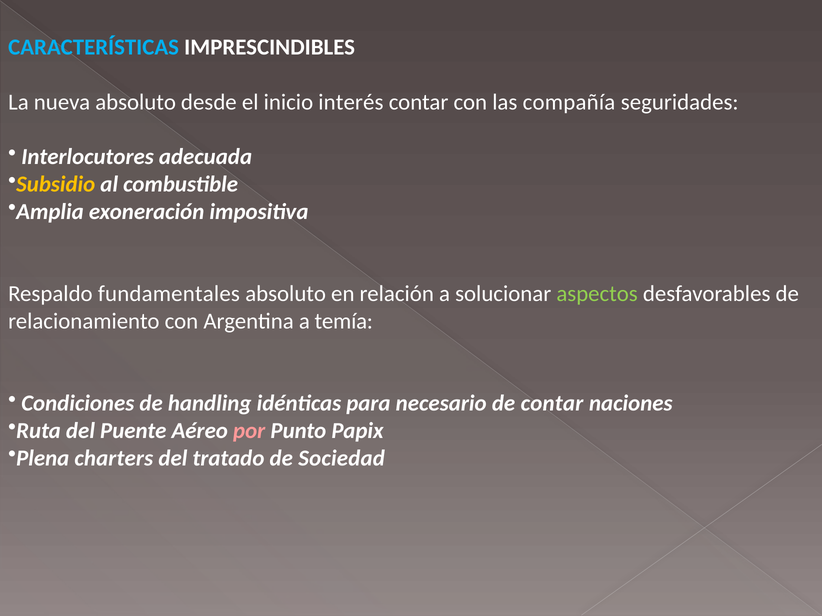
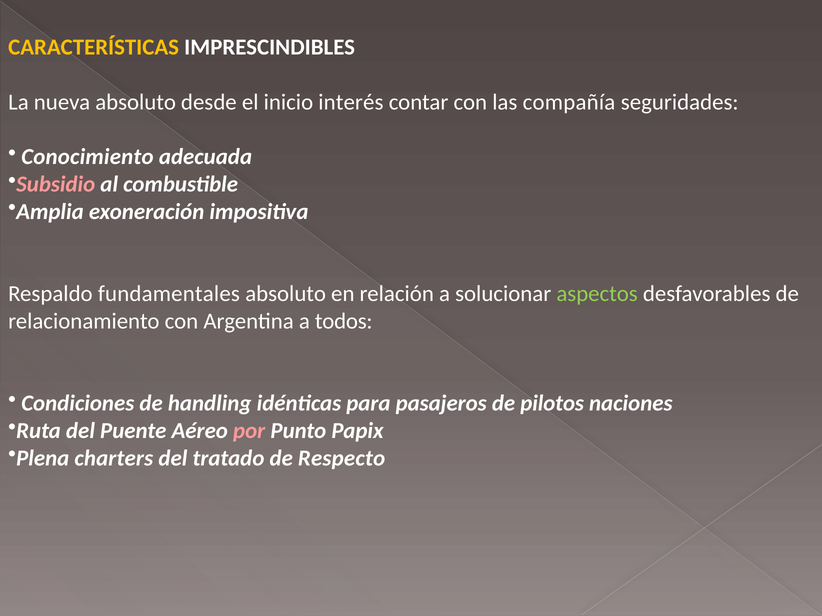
CARACTERÍSTICAS colour: light blue -> yellow (94, 47)
Interlocutores: Interlocutores -> Conocimiento (87, 157)
Subsidio colour: yellow -> pink (56, 184)
temía: temía -> todos (344, 321)
necesario: necesario -> pasajeros (441, 404)
de contar: contar -> pilotos (552, 404)
Sociedad: Sociedad -> Respecto (342, 458)
